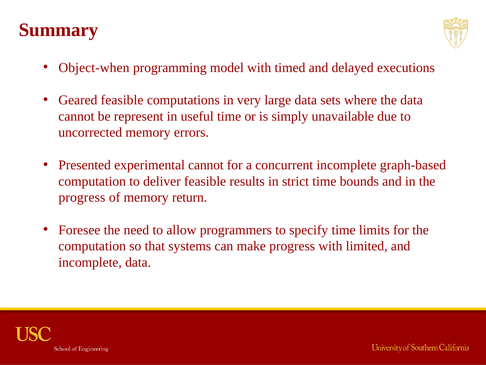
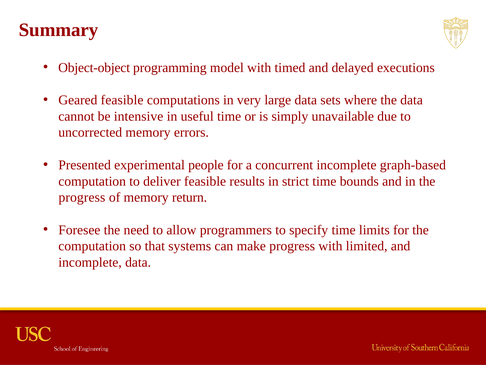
Object-when: Object-when -> Object-object (94, 68)
represent: represent -> intensive (139, 116)
experimental cannot: cannot -> people (206, 165)
